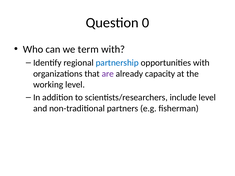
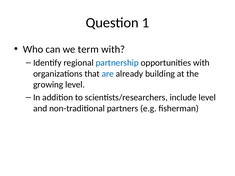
0: 0 -> 1 (146, 23)
are colour: purple -> blue (108, 74)
capacity: capacity -> building (160, 74)
working: working -> growing (48, 85)
